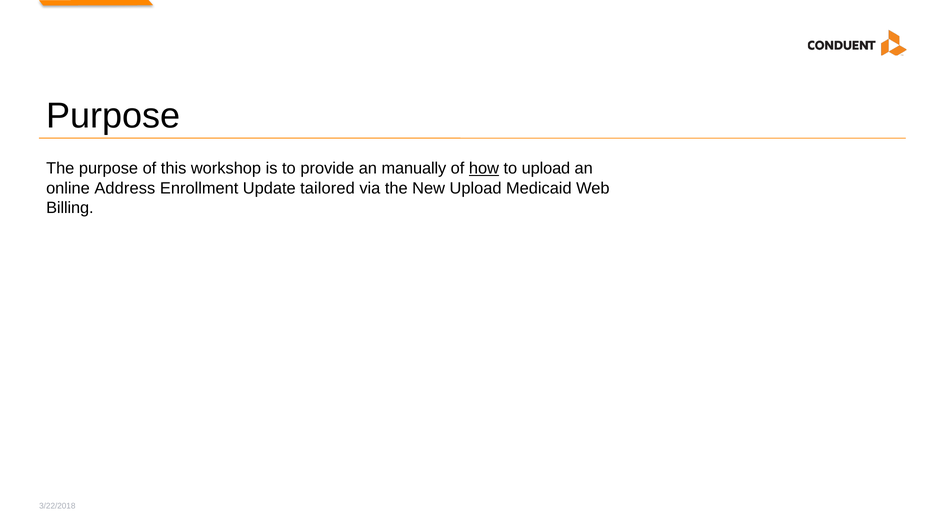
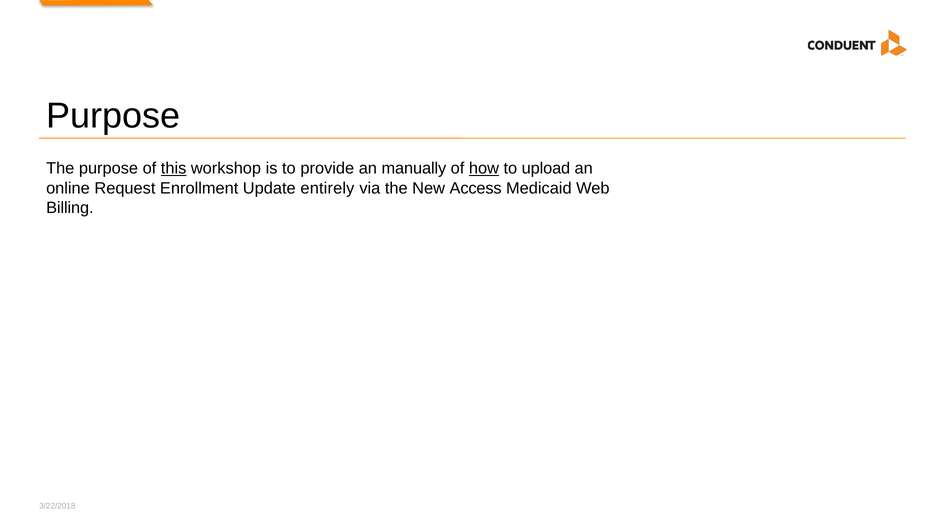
this underline: none -> present (174, 169)
Address: Address -> Request (125, 188)
tailored: tailored -> entirely (327, 188)
New Upload: Upload -> Access (476, 188)
